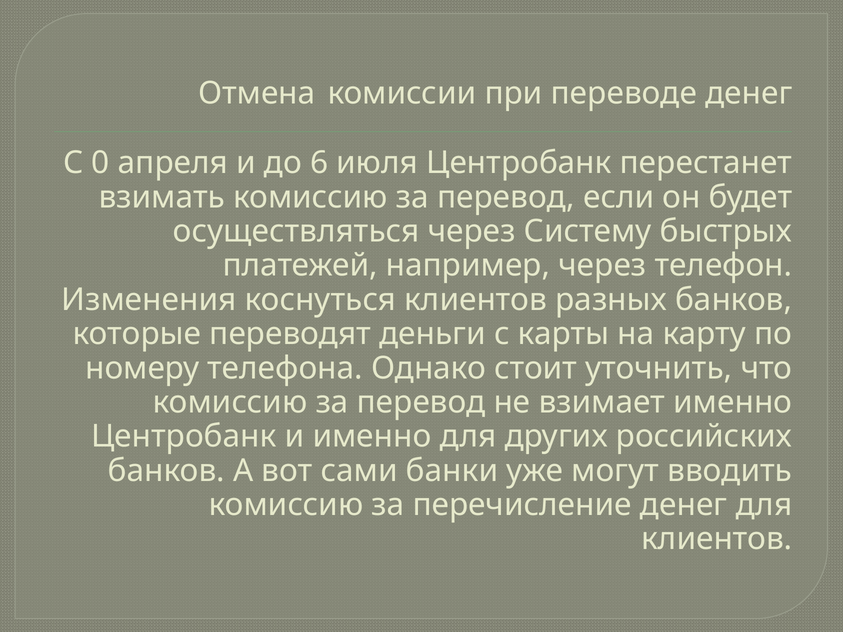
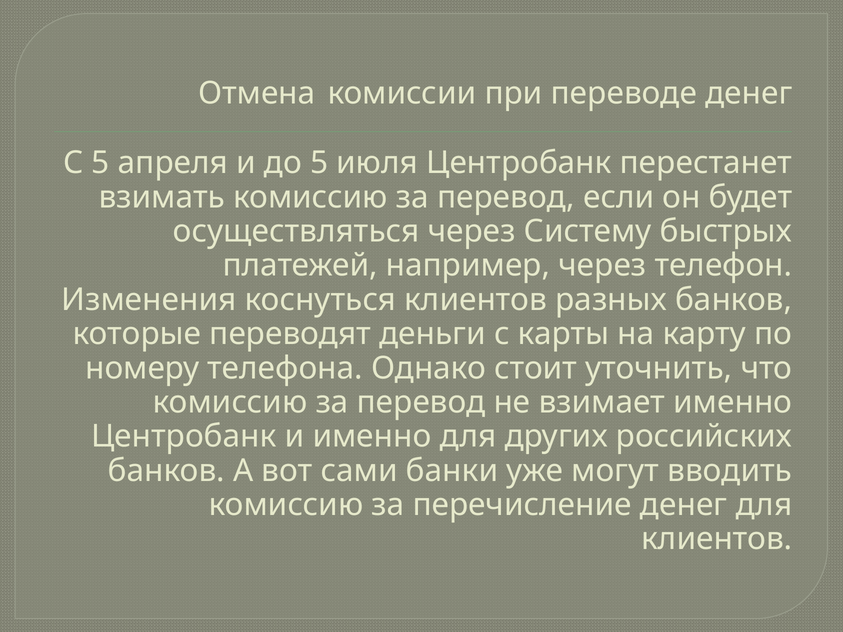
С 0: 0 -> 5 (101, 163)
до 6: 6 -> 5 (319, 163)
